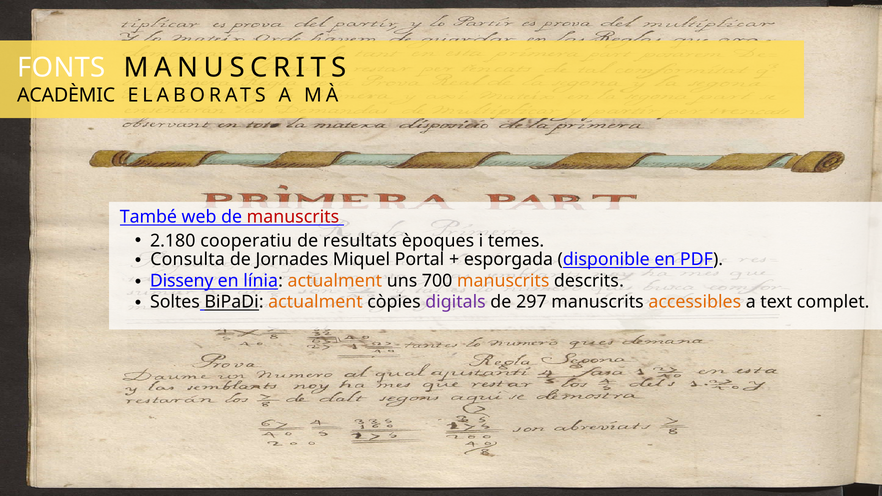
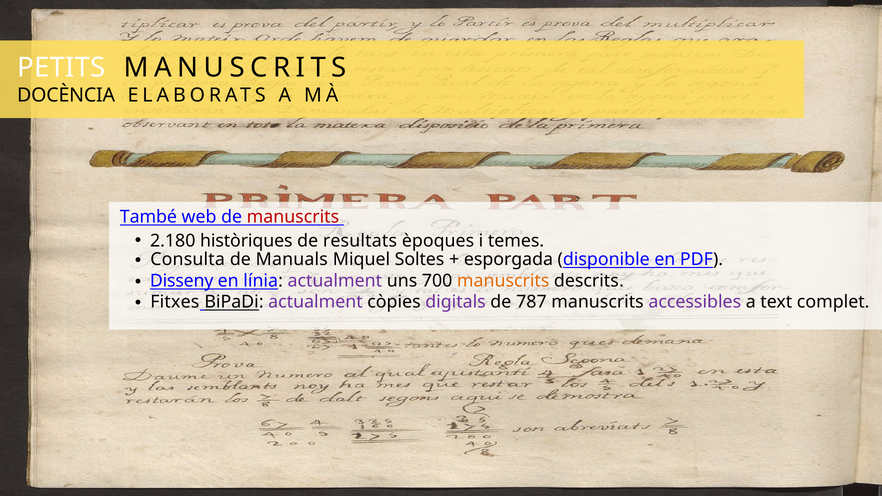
FONTS: FONTS -> PETITS (61, 67)
ACADÈMIC: ACADÈMIC -> DOCÈNCIA (66, 95)
cooperatiu: cooperatiu -> històriques (246, 241)
Jornades: Jornades -> Manuals (292, 260)
Portal: Portal -> Soltes (420, 260)
actualment colour: orange -> purple (335, 281)
Soltes: Soltes -> Fitxes (175, 302)
actualment colour: orange -> purple (315, 302)
297: 297 -> 787 (531, 302)
accessibles colour: orange -> purple (695, 302)
